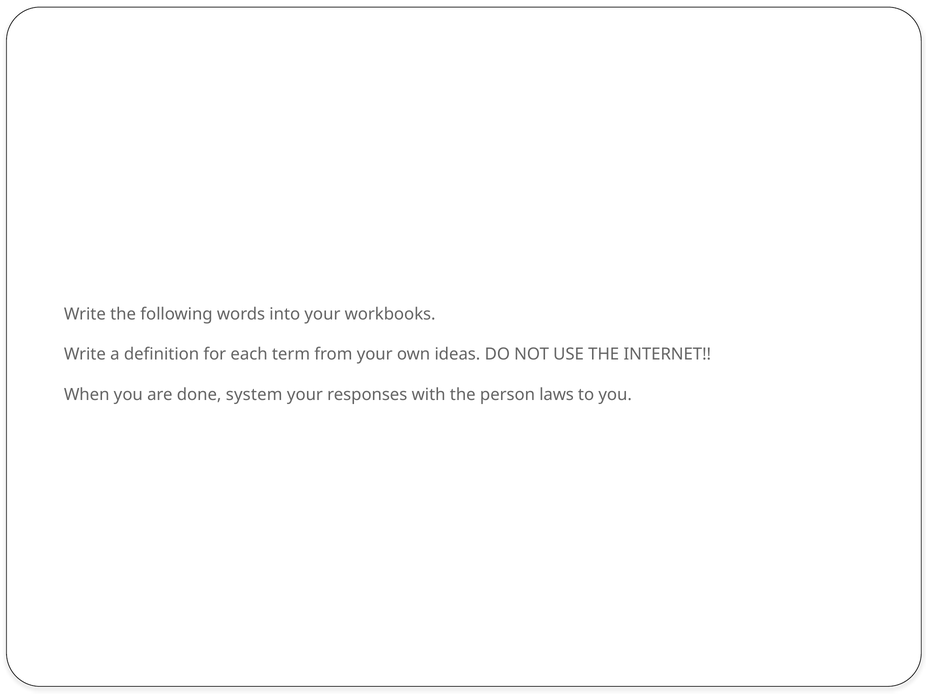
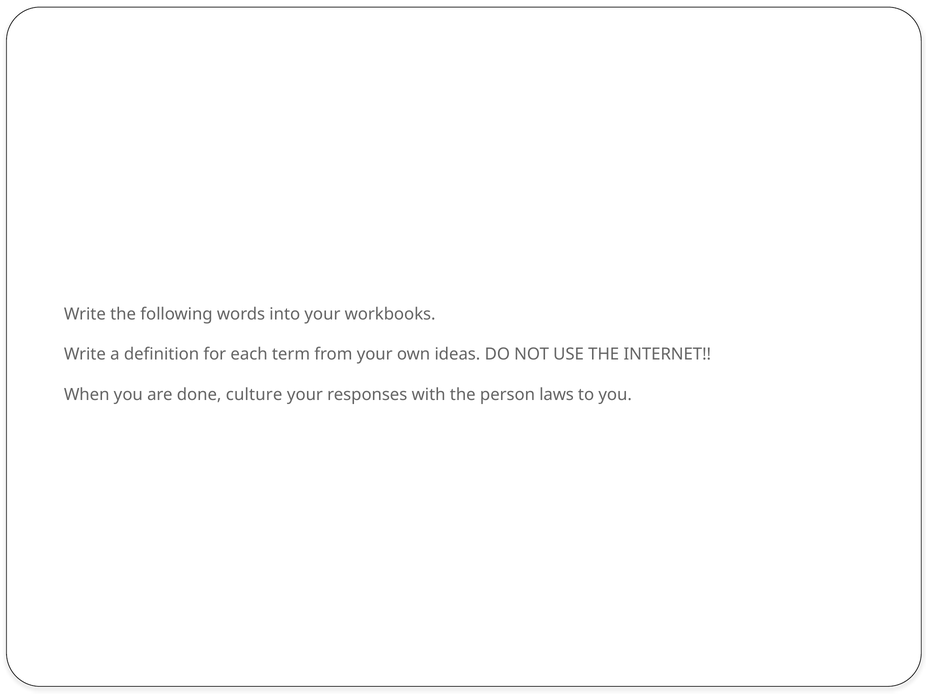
system: system -> culture (254, 395)
